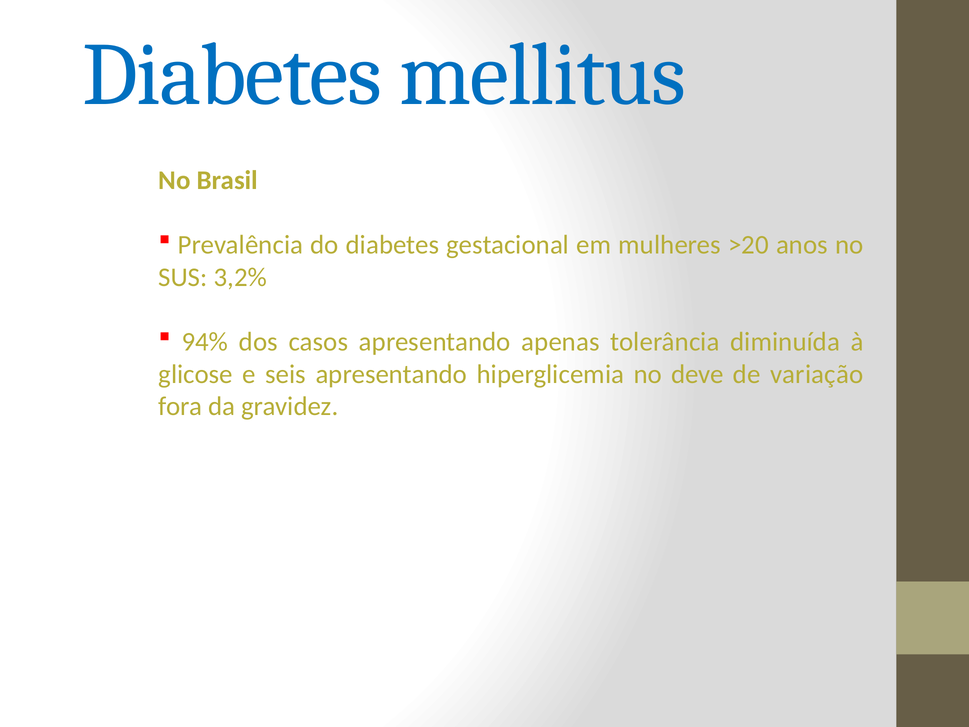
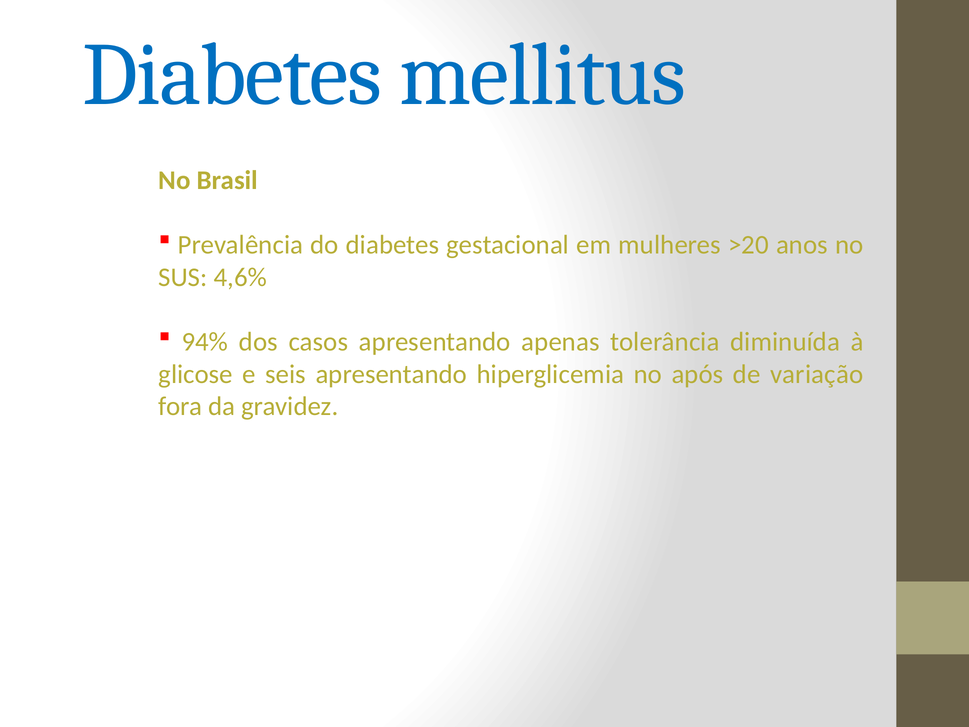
3,2%: 3,2% -> 4,6% (240, 277)
deve: deve -> após (697, 374)
